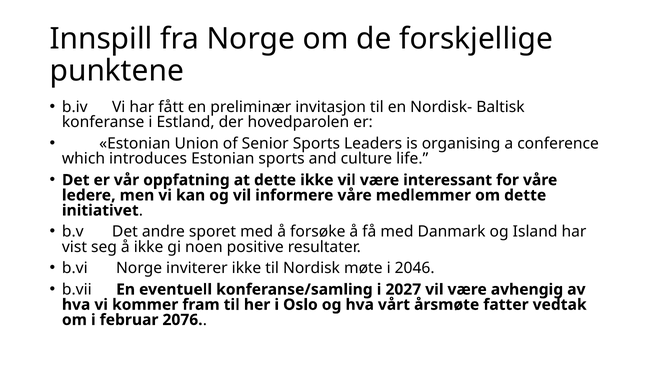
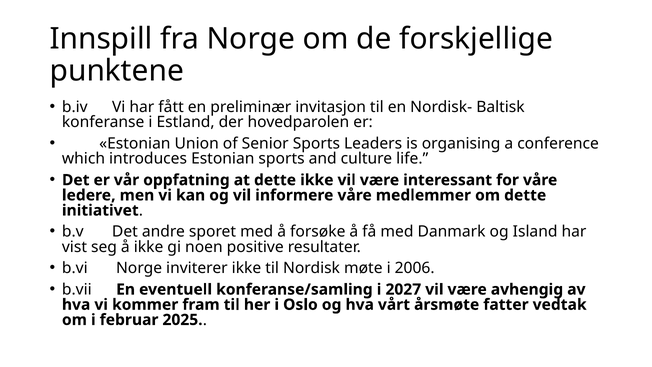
2046: 2046 -> 2006 (415, 268)
2076: 2076 -> 2025 (183, 320)
